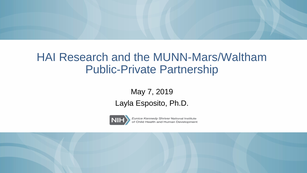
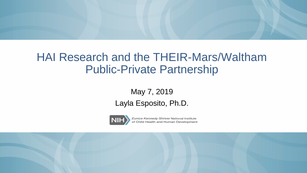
MUNN-Mars/Waltham: MUNN-Mars/Waltham -> THEIR-Mars/Waltham (210, 57)
